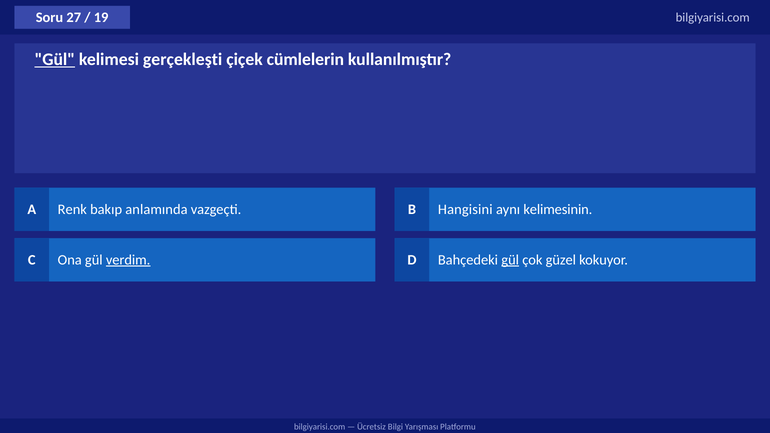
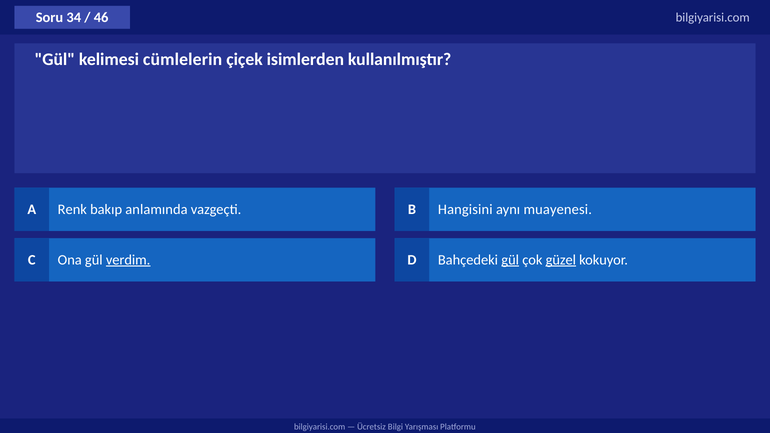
27: 27 -> 34 (74, 18)
19: 19 -> 46 (101, 18)
Gül underline: present -> none (55, 59)
gerçekleşti: gerçekleşti -> cümlelerin (183, 59)
cümlelerin: cümlelerin -> isimlerden (305, 59)
kelimesinin: kelimesinin -> muayenesi (558, 210)
güzel underline: none -> present (561, 260)
